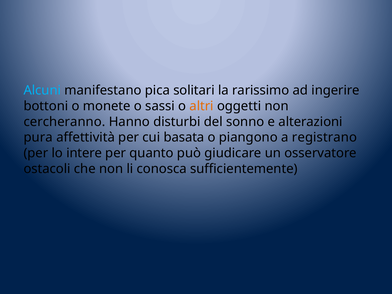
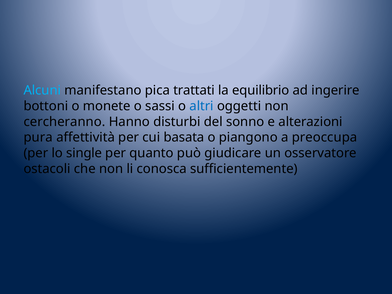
solitari: solitari -> trattati (194, 90)
rarissimo: rarissimo -> equilibrio (261, 90)
altri colour: orange -> blue (202, 106)
registrano: registrano -> preoccupa (325, 137)
intere: intere -> single (84, 153)
